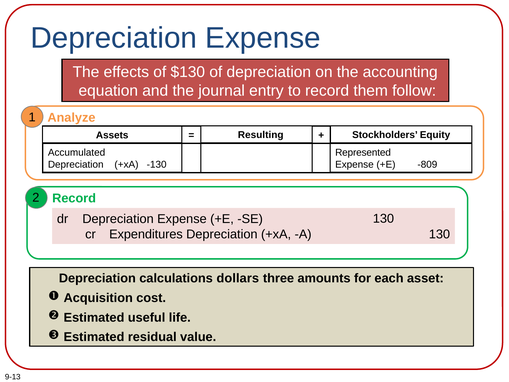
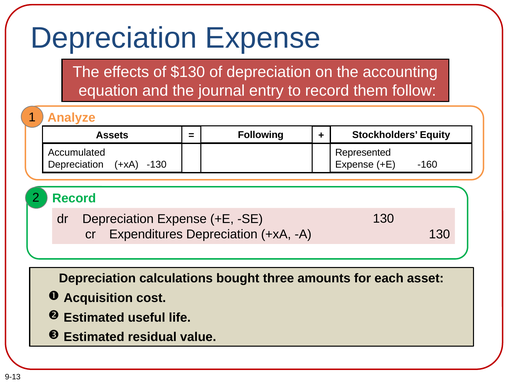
Resulting: Resulting -> Following (261, 135)
-809: -809 -> -160 (427, 164)
dollars: dollars -> bought (238, 278)
